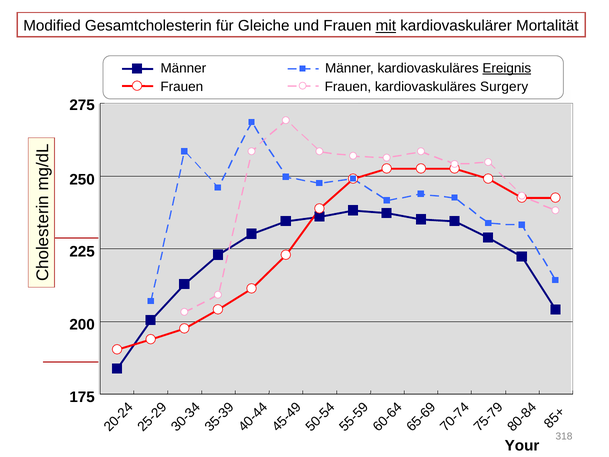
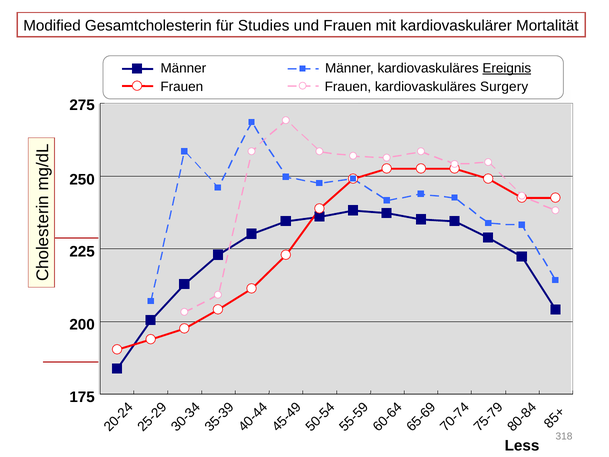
Gleiche: Gleiche -> Studies (264, 26)
mit underline: present -> none (386, 26)
Your: Your -> Less (522, 445)
